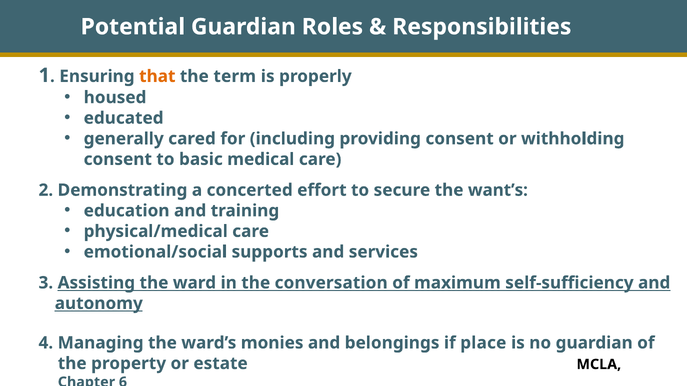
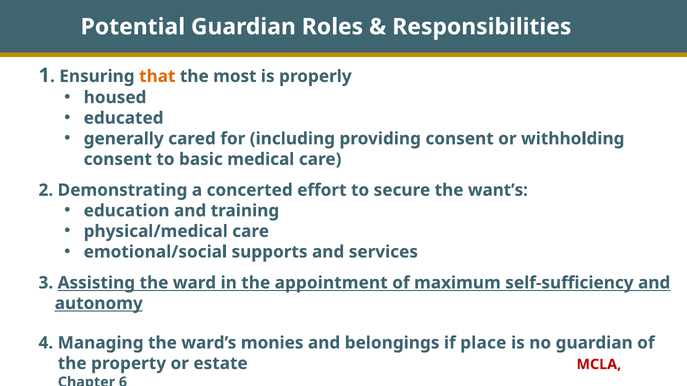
term: term -> most (235, 76)
conversation: conversation -> appointment (331, 283)
MCLA colour: black -> red (599, 365)
